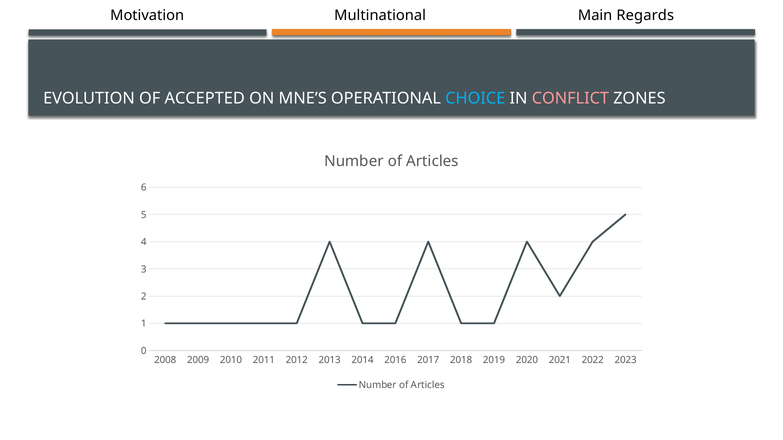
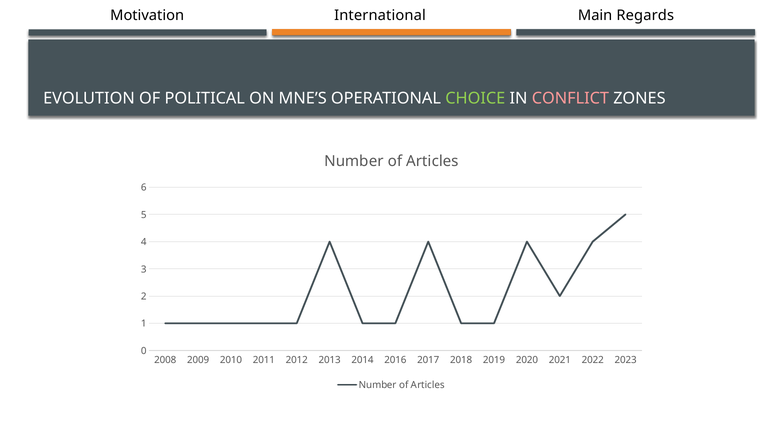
Multinational: Multinational -> International (380, 16)
ACCEPTED: ACCEPTED -> POLITICAL (205, 99)
CHOICE colour: light blue -> light green (475, 99)
